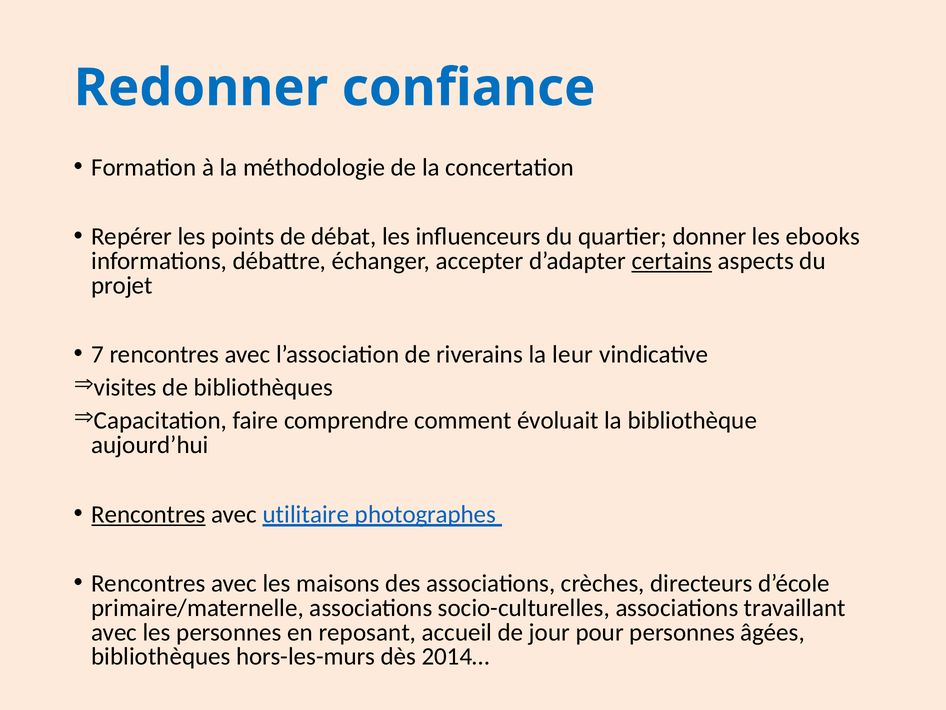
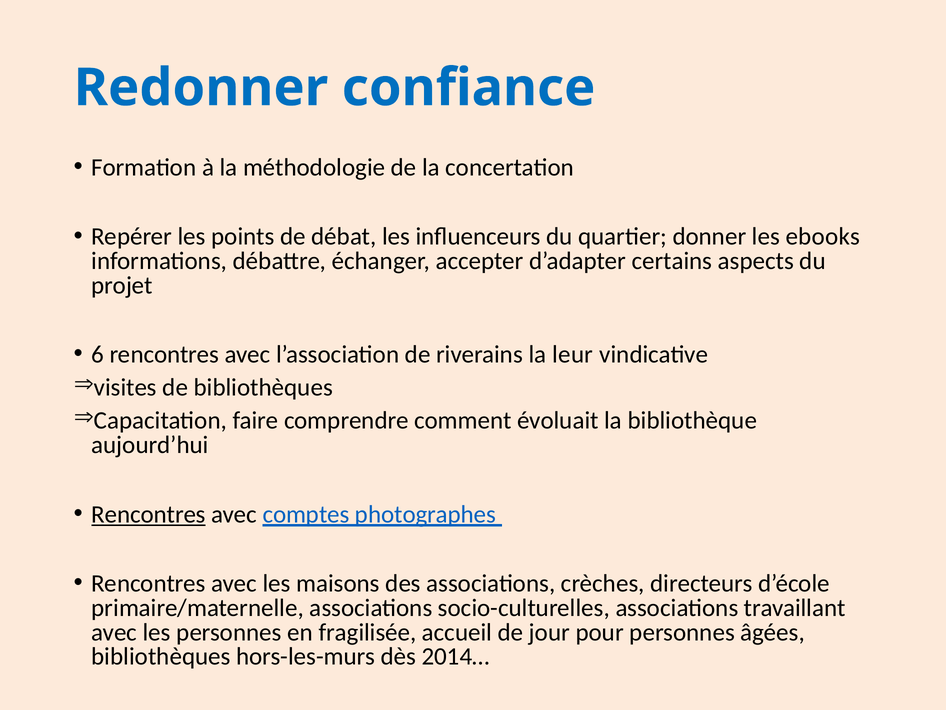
certains underline: present -> none (672, 261)
7: 7 -> 6 (98, 354)
utilitaire: utilitaire -> comptes (306, 514)
reposant: reposant -> fragilisée (367, 632)
